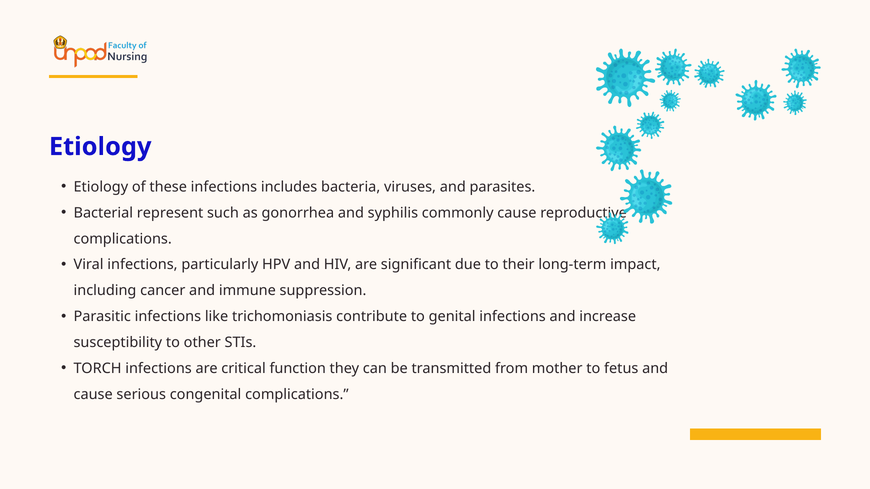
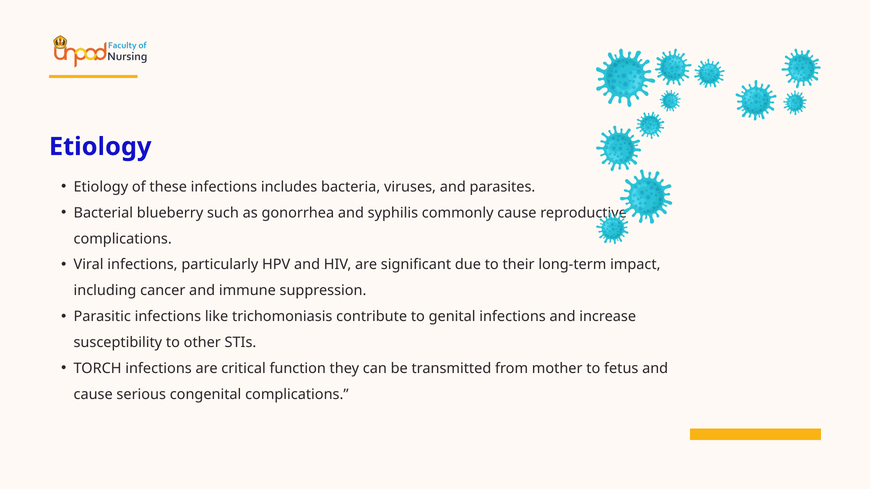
represent: represent -> blueberry (170, 213)
